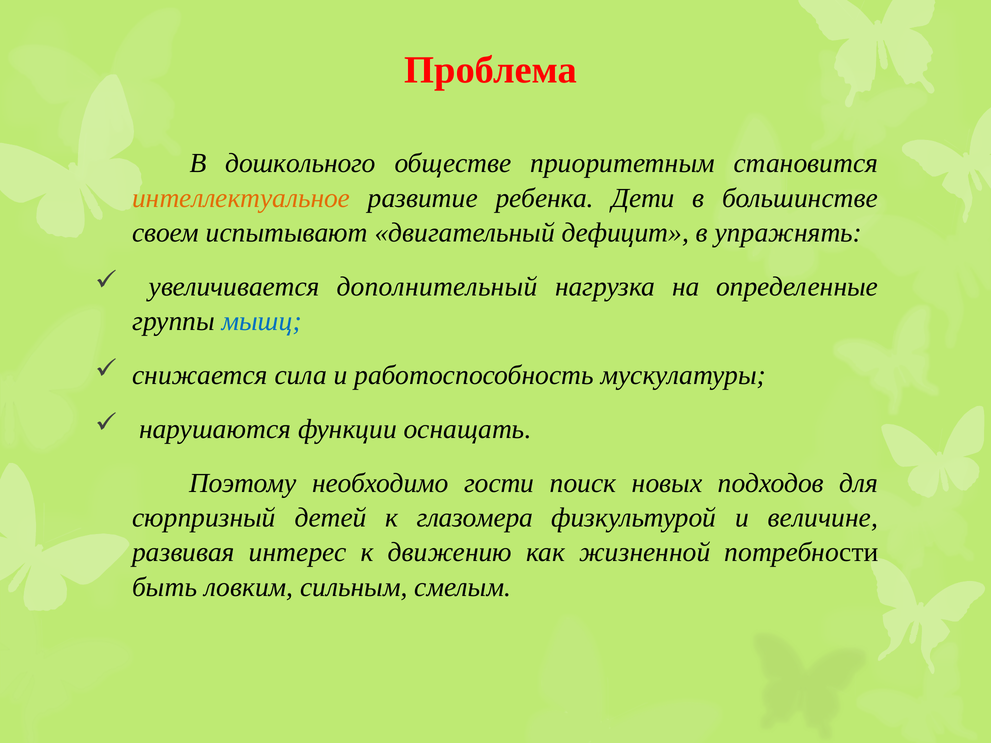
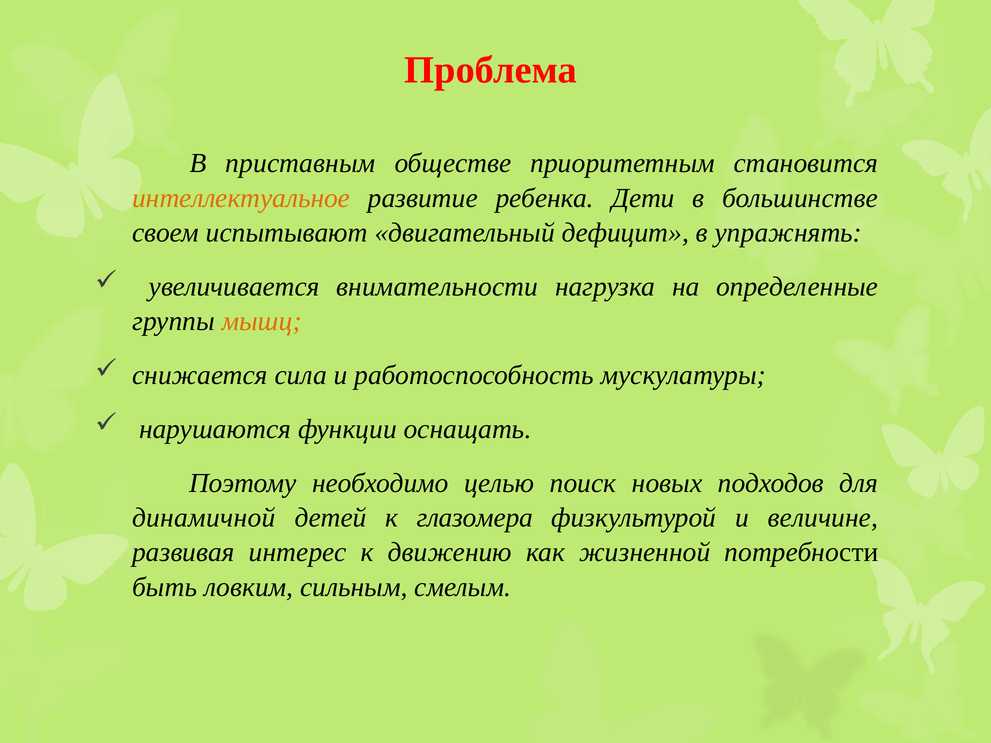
дошкольного: дошкольного -> приставным (300, 163)
дополнительный: дополнительный -> внимательности (437, 287)
мышц colour: blue -> orange (262, 321)
гости: гости -> целью (499, 483)
сюрпризный: сюрпризный -> динамичной (204, 518)
